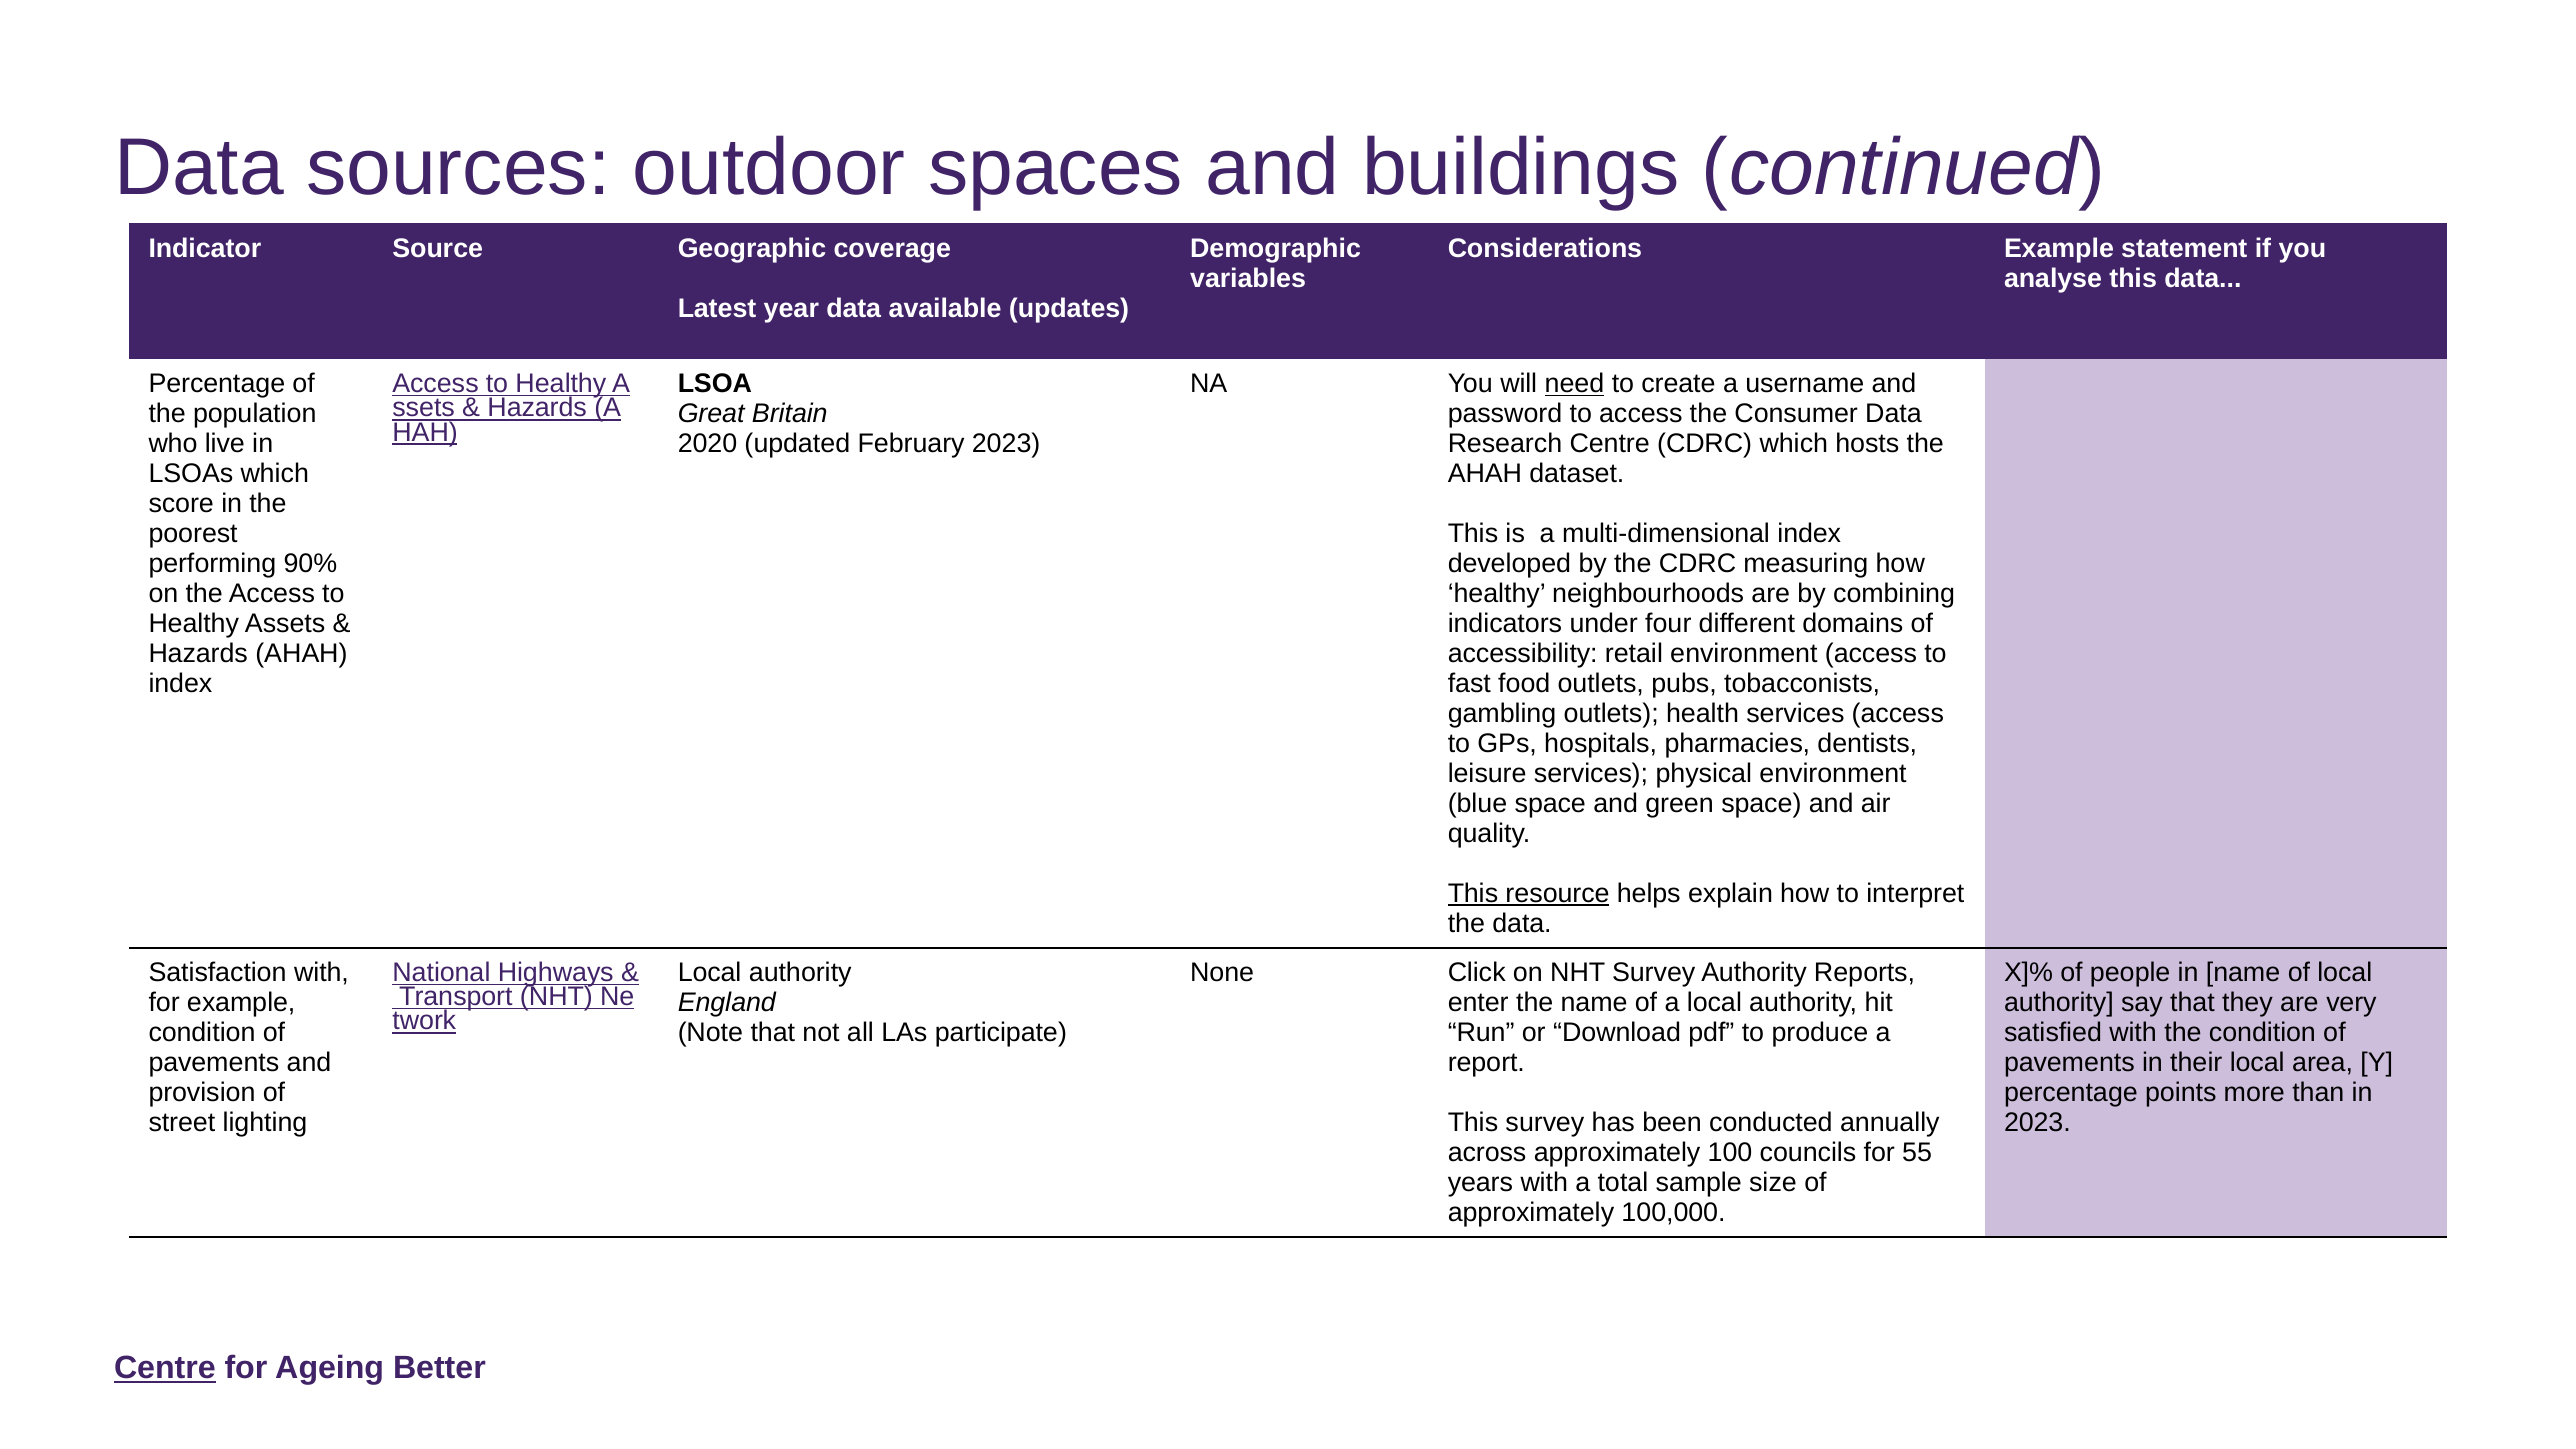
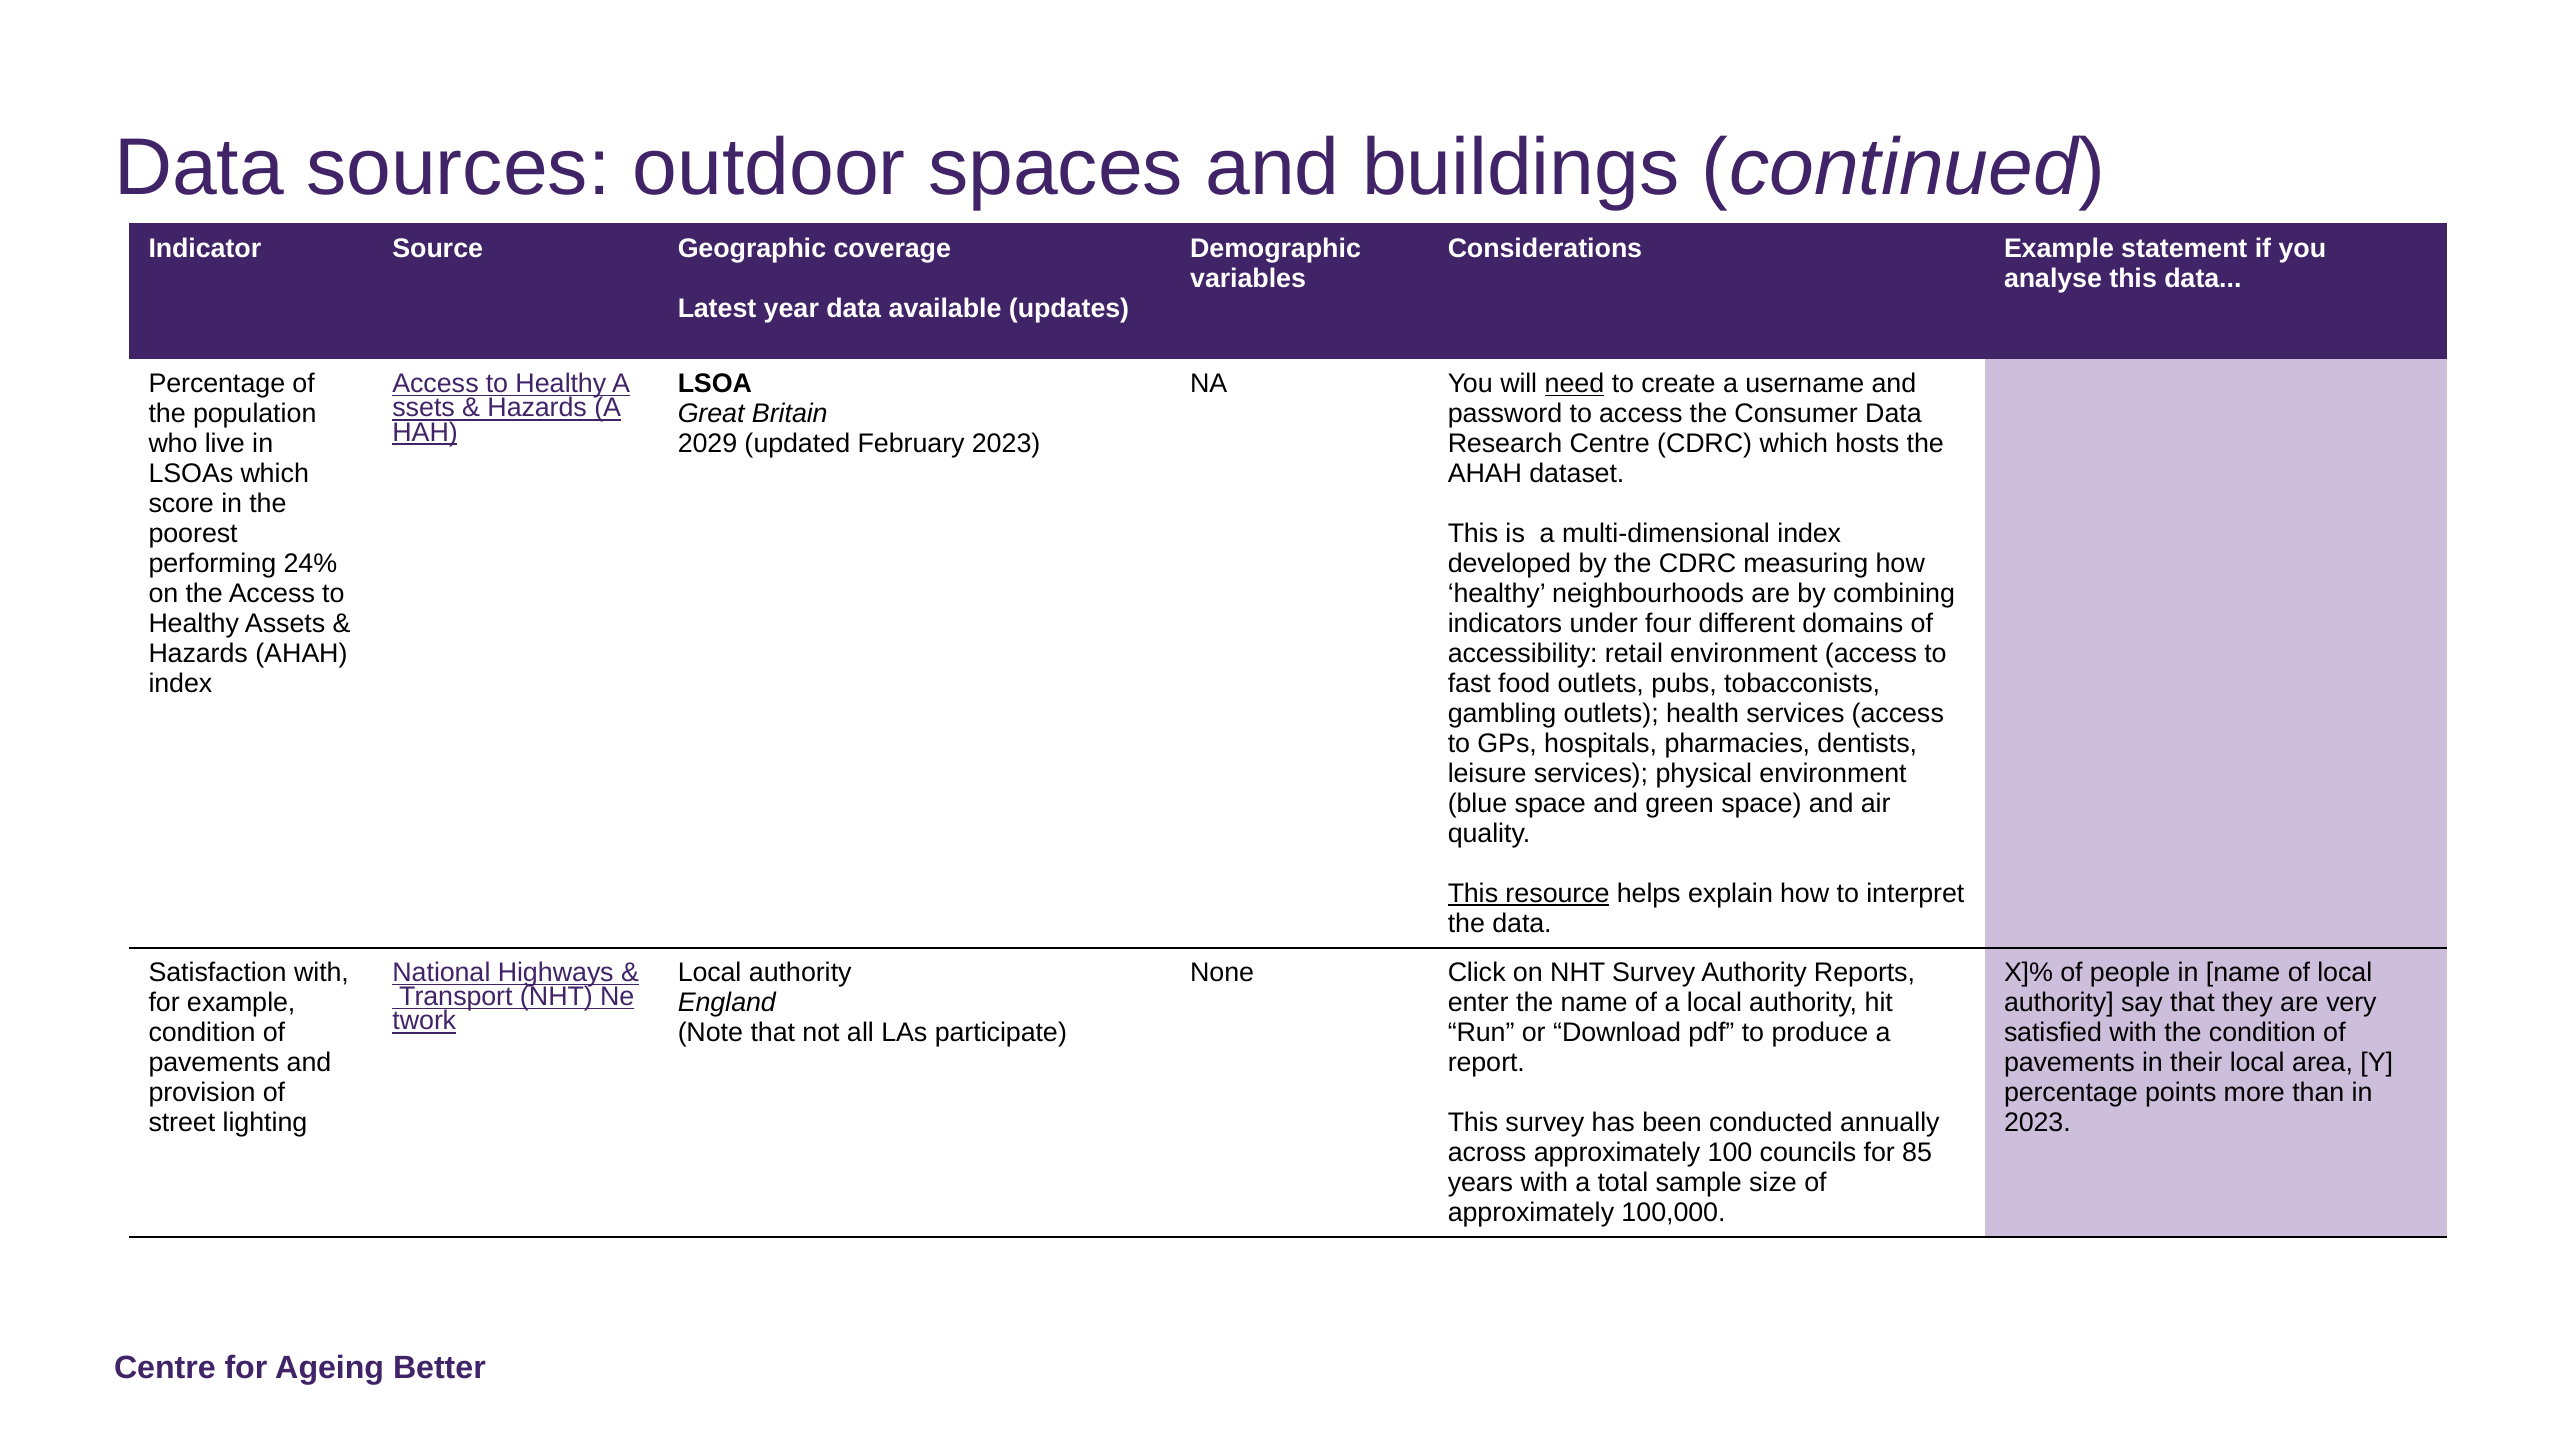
2020: 2020 -> 2029 (708, 444)
90%: 90% -> 24% (310, 564)
55: 55 -> 85 (1917, 1152)
Centre underline: present -> none (165, 1368)
